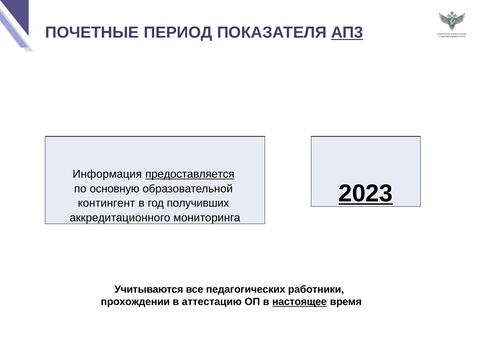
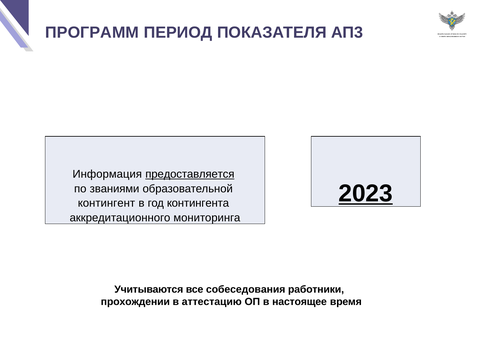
ПОЧЕТНЫЕ: ПОЧЕТНЫЕ -> ПРОГРАММ (92, 33)
АП3 underline: present -> none (347, 33)
основную: основную -> званиями (115, 189)
получивших: получивших -> контингента (198, 203)
педагогических: педагогических -> собеседования (246, 290)
настоящее underline: present -> none (300, 302)
